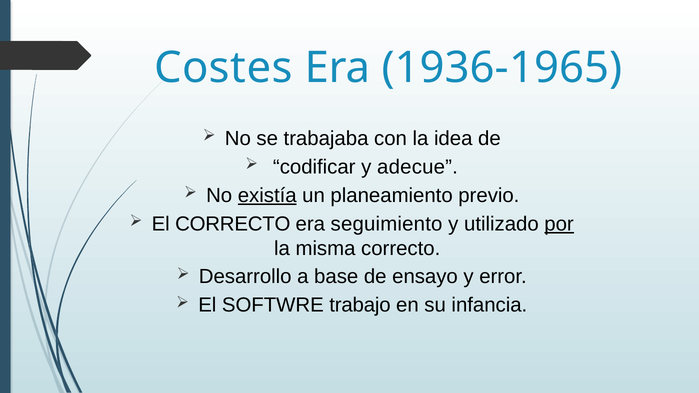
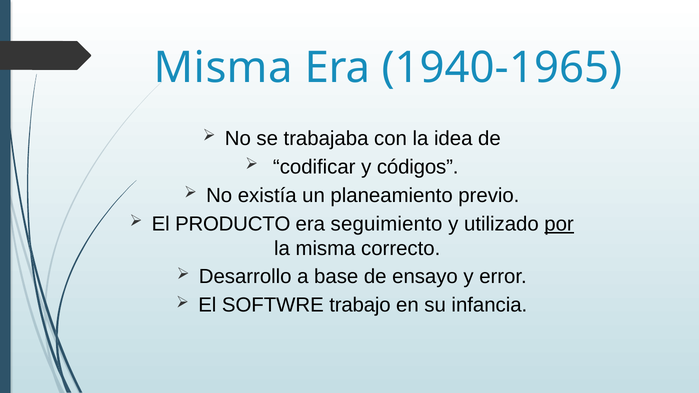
Costes: Costes -> Misma (223, 68)
1936-1965: 1936-1965 -> 1940-1965 (502, 68)
adecue: adecue -> códigos (418, 167)
existía underline: present -> none (267, 196)
El CORRECTO: CORRECTO -> PRODUCTO (233, 224)
